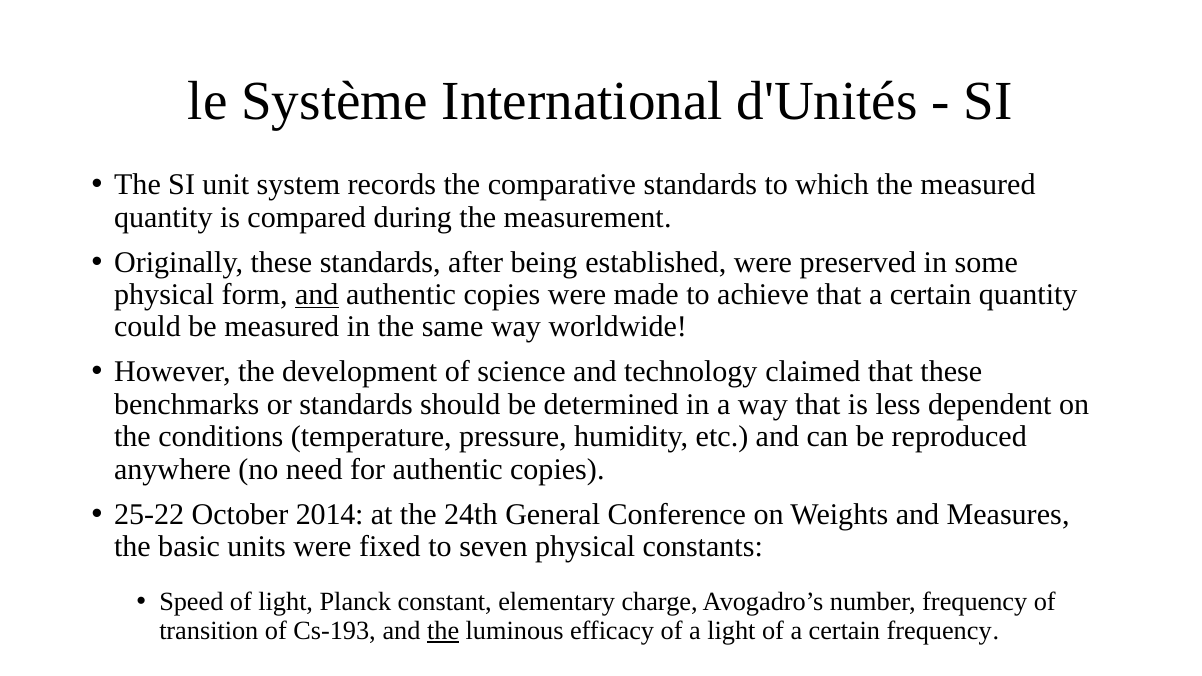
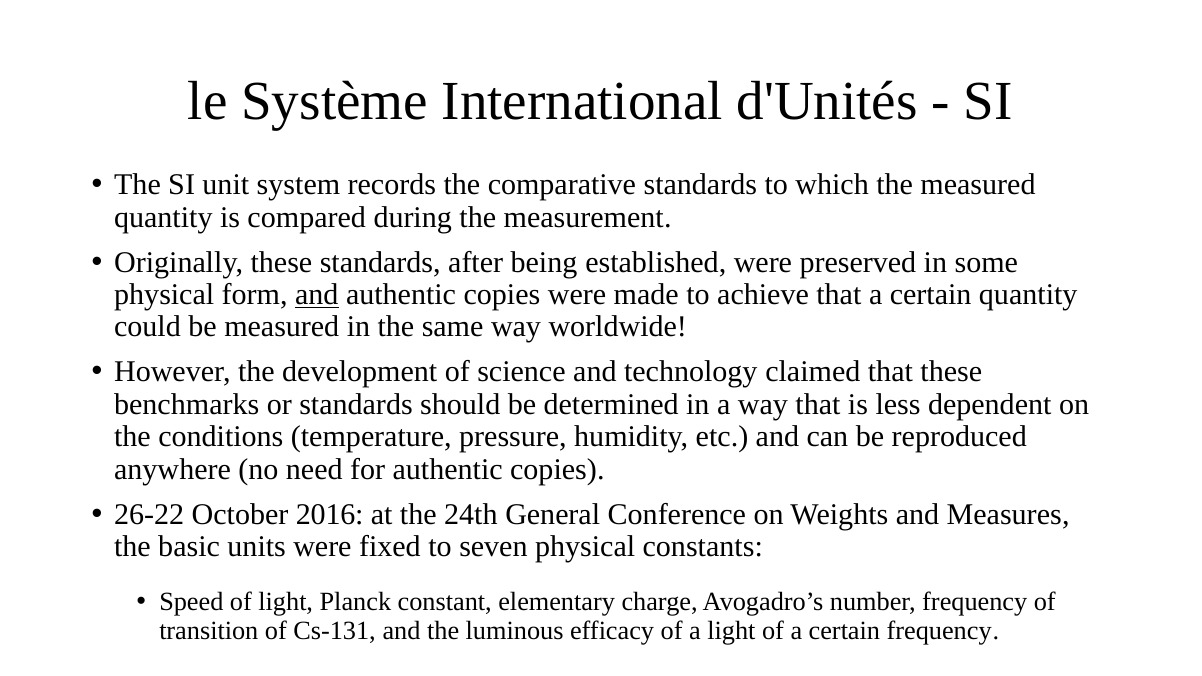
25-22: 25-22 -> 26-22 (149, 514)
2014: 2014 -> 2016 (330, 514)
Cs-193: Cs-193 -> Cs-131 (335, 631)
the underline: present -> none (443, 631)
